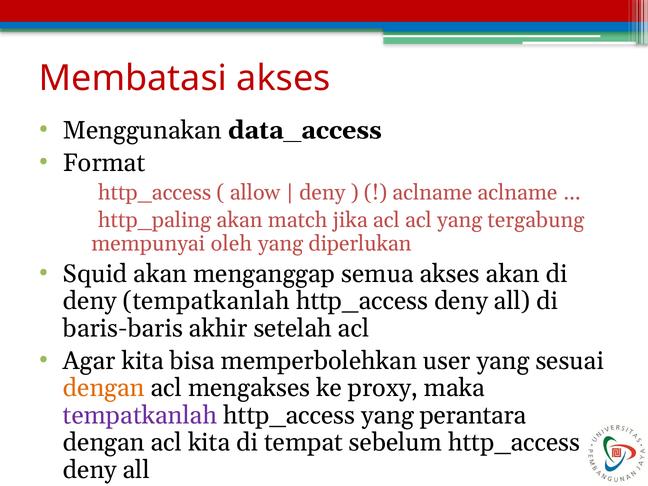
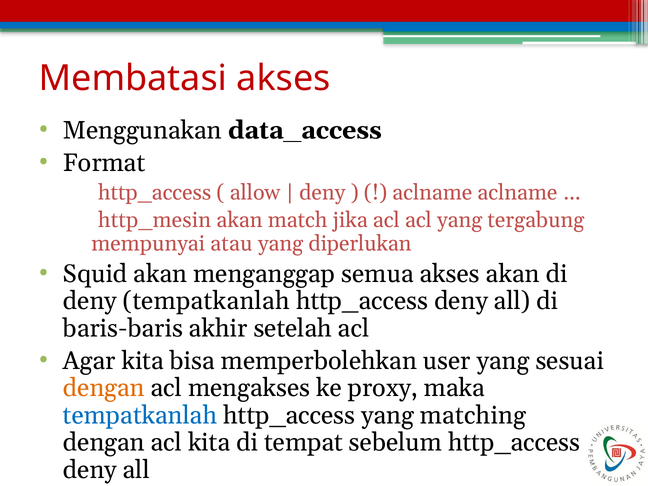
http_paling: http_paling -> http_mesin (155, 220)
oleh: oleh -> atau (231, 243)
tempatkanlah colour: purple -> blue (140, 415)
perantara: perantara -> matching (473, 415)
